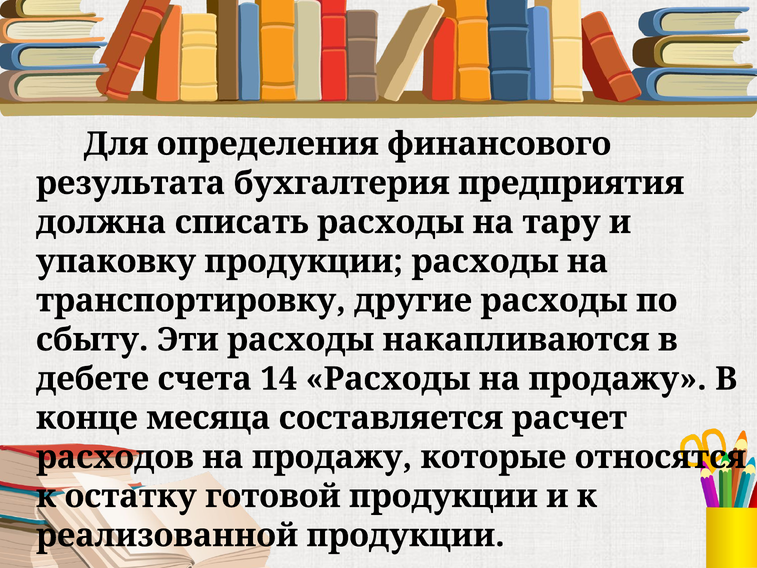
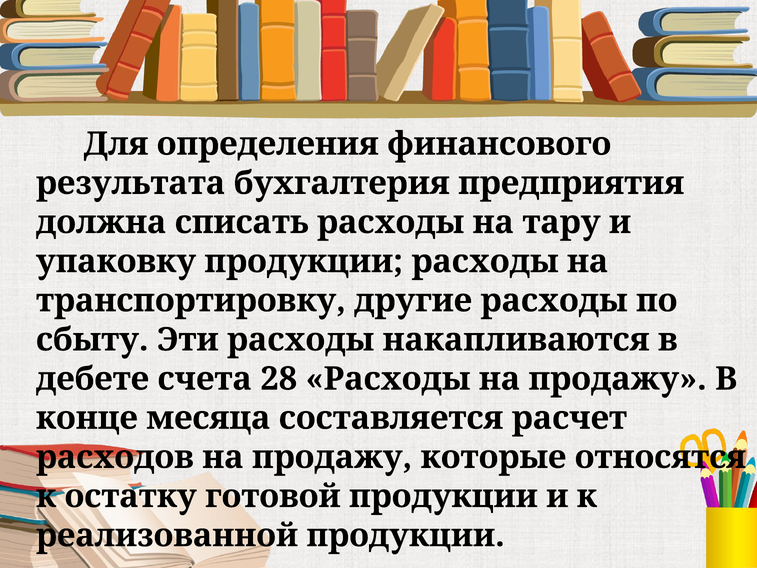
14: 14 -> 28 (279, 379)
